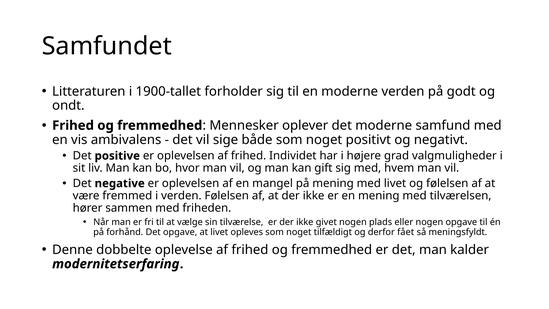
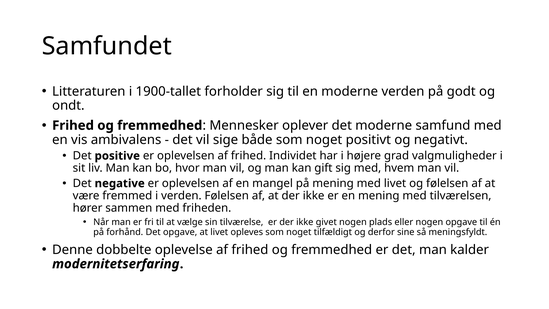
fået: fået -> sine (406, 232)
